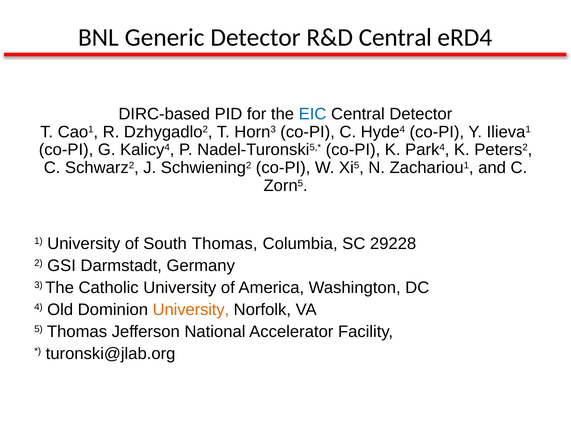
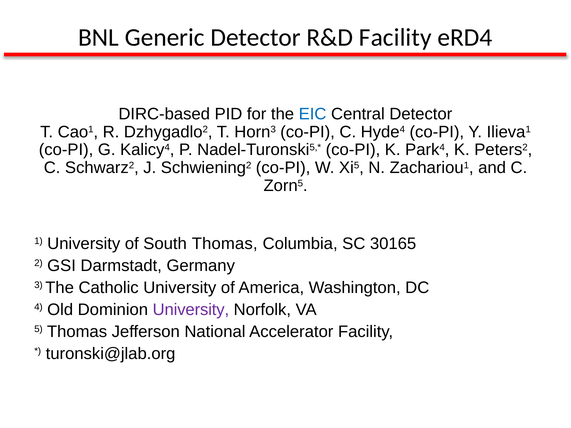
R&D Central: Central -> Facility (395, 38)
29228: 29228 -> 30165 (393, 244)
University colour: orange -> purple (191, 310)
